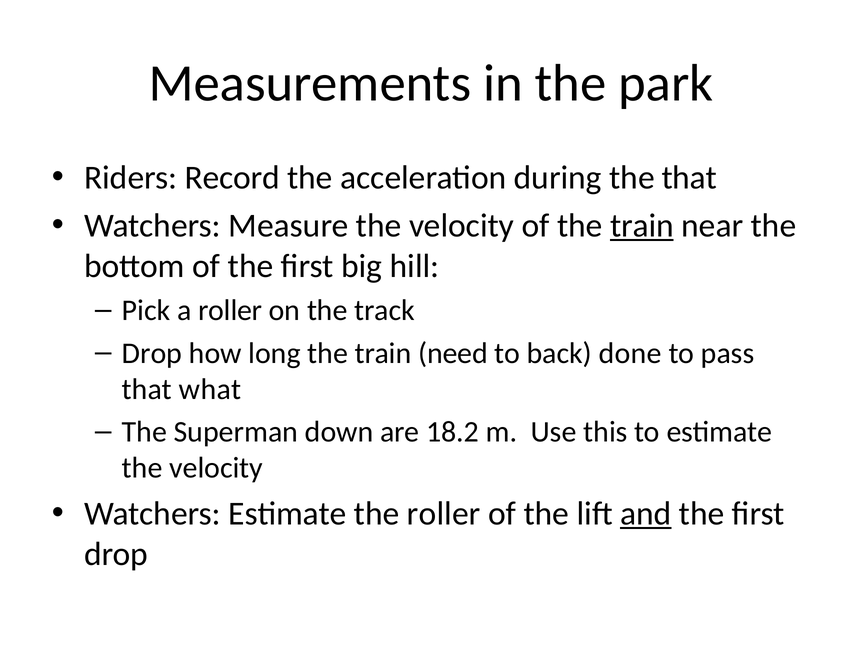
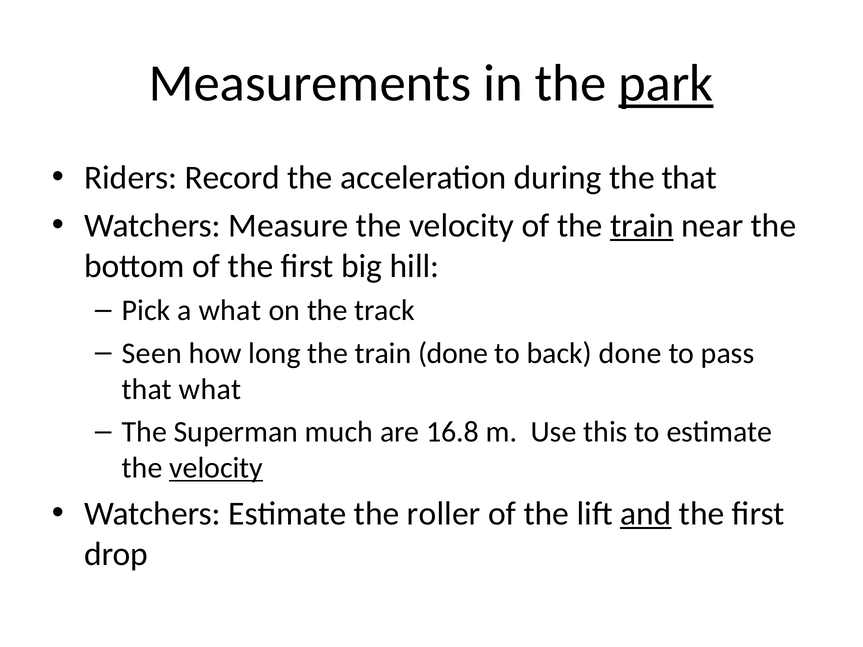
park underline: none -> present (666, 84)
a roller: roller -> what (230, 311)
Drop: Drop -> Seen (152, 353)
train need: need -> done (453, 353)
down: down -> much (339, 432)
18.2: 18.2 -> 16.8 (453, 432)
velocity underline: none -> present (216, 468)
